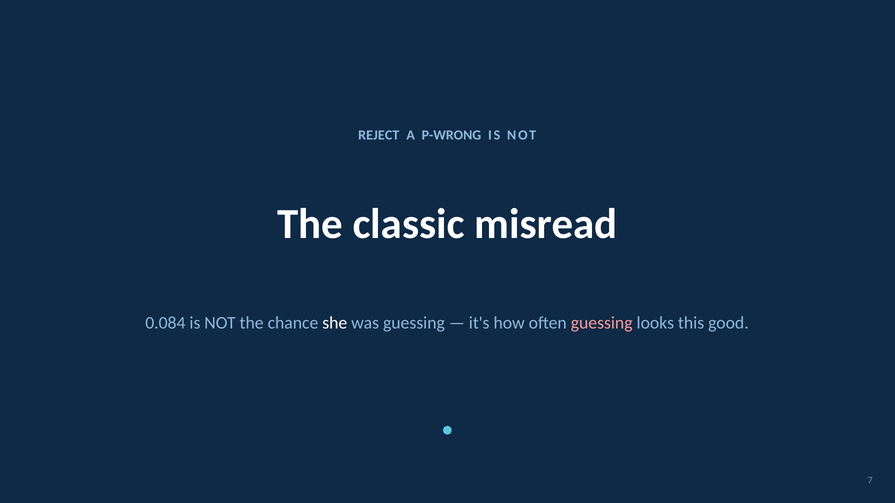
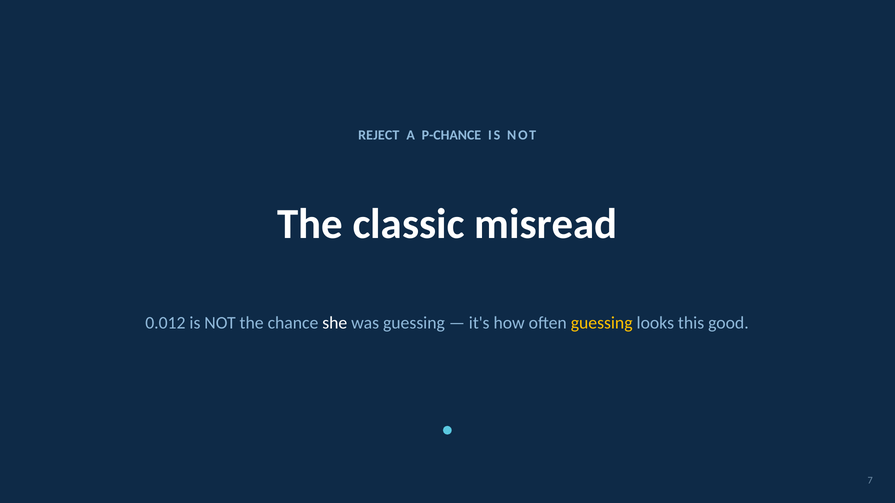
P-WRONG: P-WRONG -> P-CHANCE (451, 135)
0.084: 0.084 -> 0.012 (165, 323)
guessing colour: pink -> yellow (602, 323)
